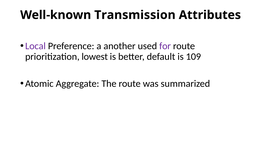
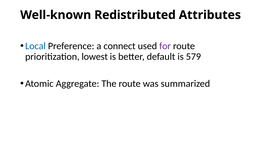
Transmission: Transmission -> Redistributed (135, 15)
Local colour: purple -> blue (35, 46)
another: another -> connect (120, 46)
109: 109 -> 579 (193, 57)
